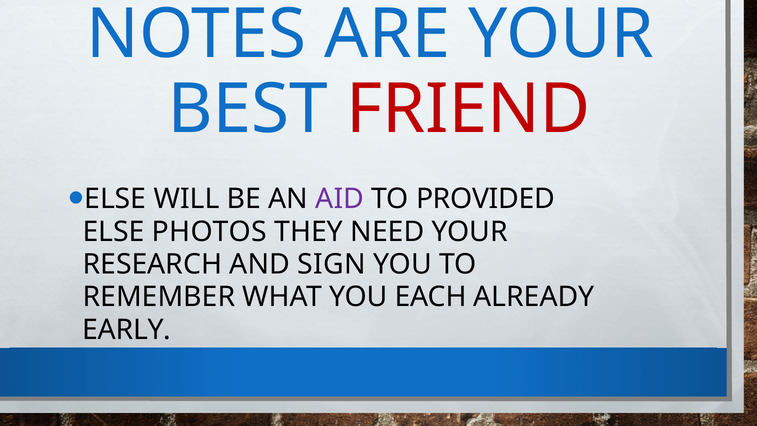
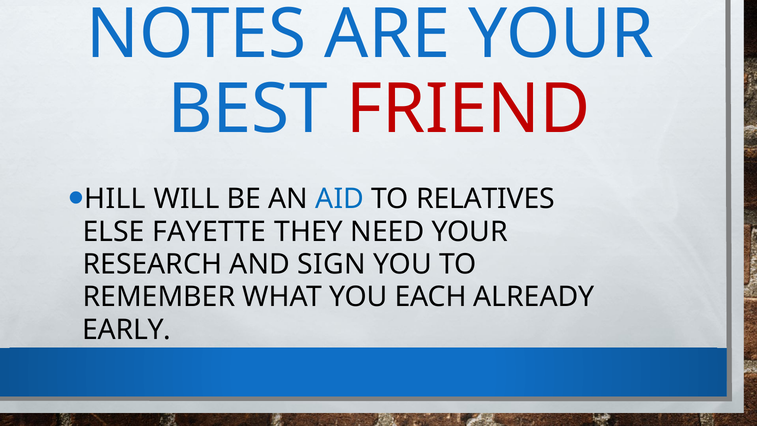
ELSE: ELSE -> HILL (115, 199)
AID colour: purple -> blue (340, 199)
PROVIDED: PROVIDED -> RELATIVES (485, 199)
PHOTOS: PHOTOS -> FAYETTE (209, 232)
